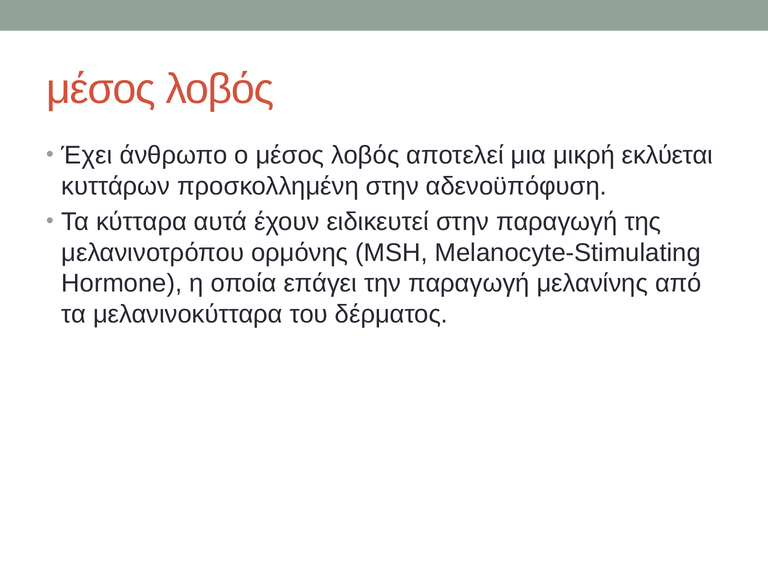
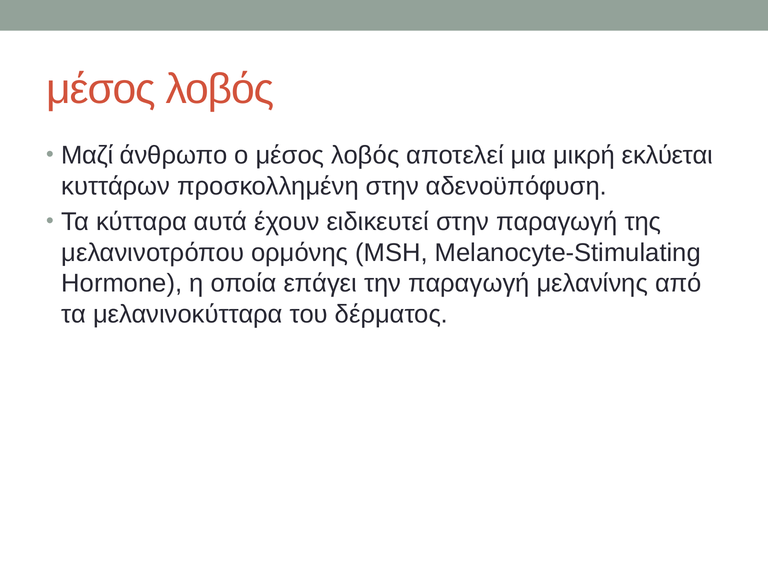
Έχει: Έχει -> Μαζί (87, 155)
